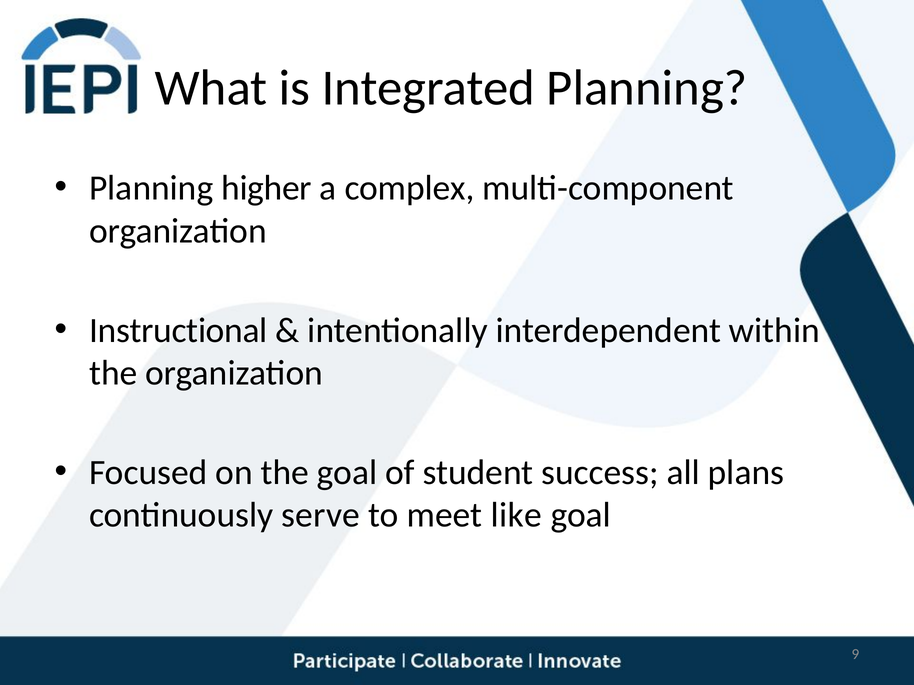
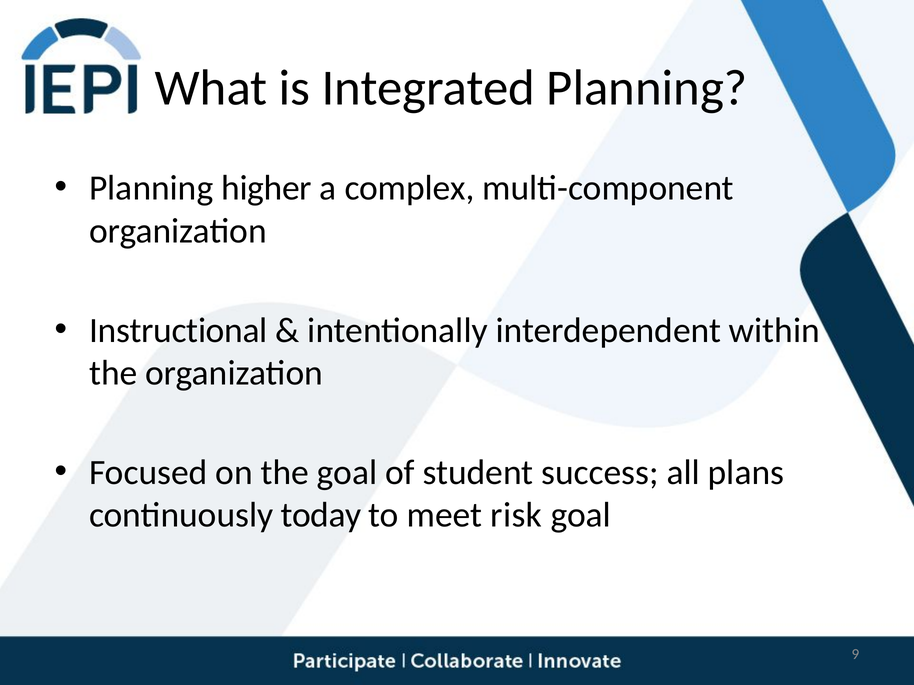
serve: serve -> today (321, 516)
like: like -> risk (516, 516)
